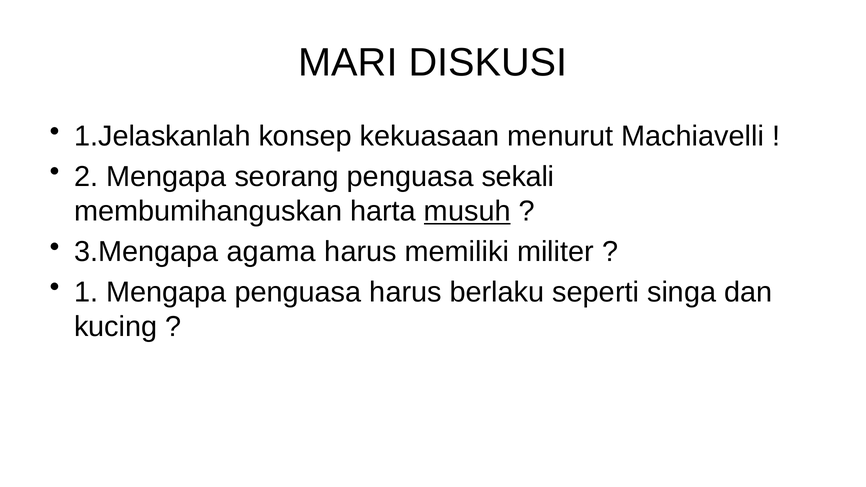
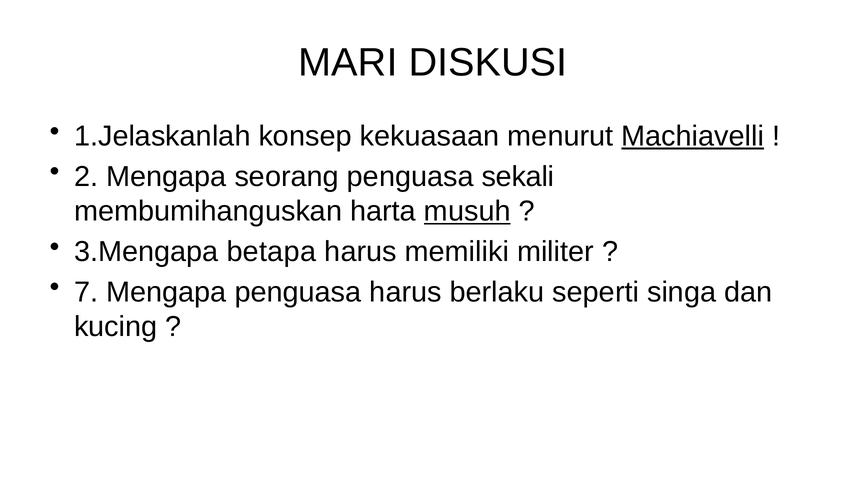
Machiavelli underline: none -> present (693, 136)
agama: agama -> betapa (271, 252)
1: 1 -> 7 (86, 292)
